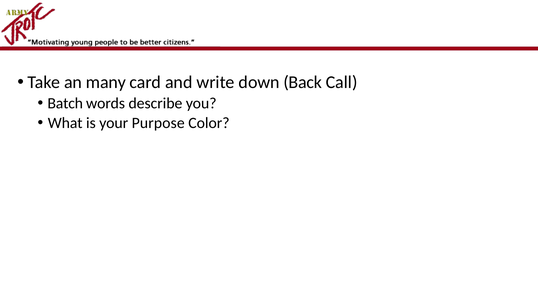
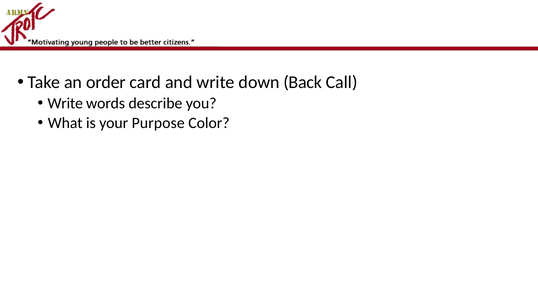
many: many -> order (106, 82)
Batch: Batch -> Write (65, 103)
